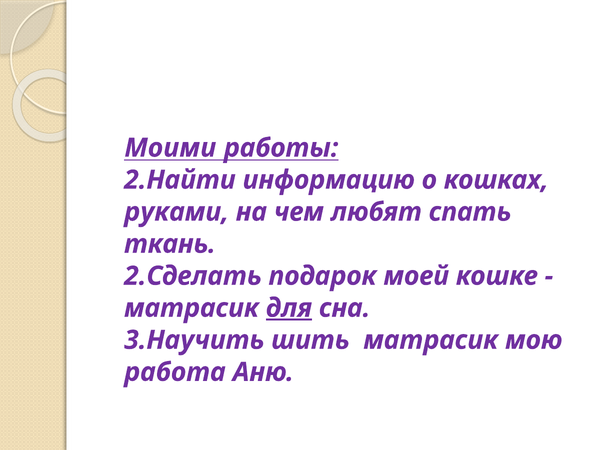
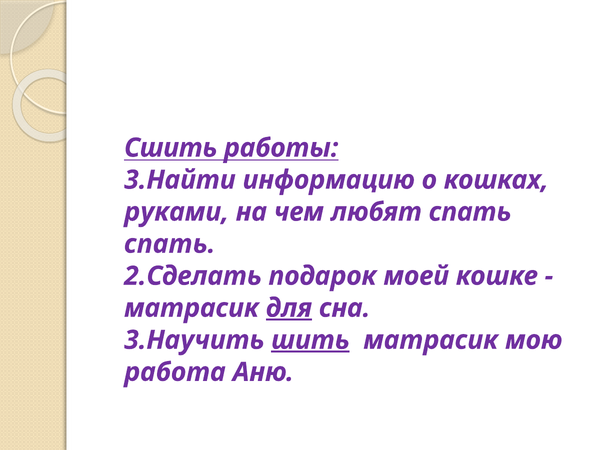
Моими: Моими -> Сшить (171, 148)
2.Найти: 2.Найти -> 3.Найти (180, 180)
ткань: ткань -> спать (170, 244)
шить underline: none -> present (310, 340)
